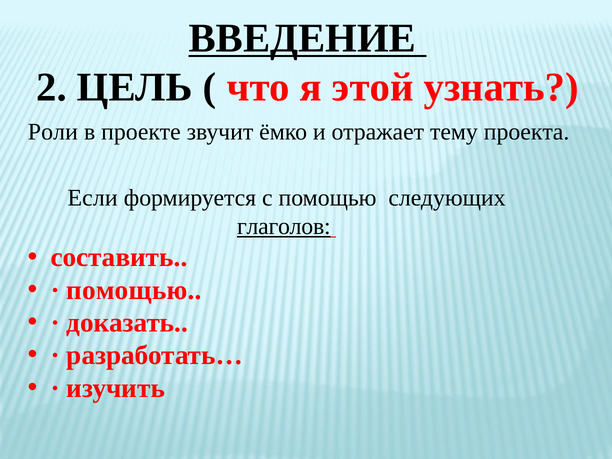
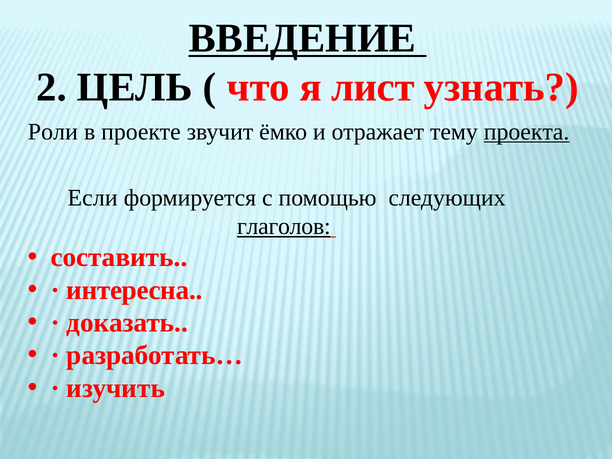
этой: этой -> лист (373, 87)
проекта underline: none -> present (527, 132)
помощью: помощью -> интересна (134, 290)
